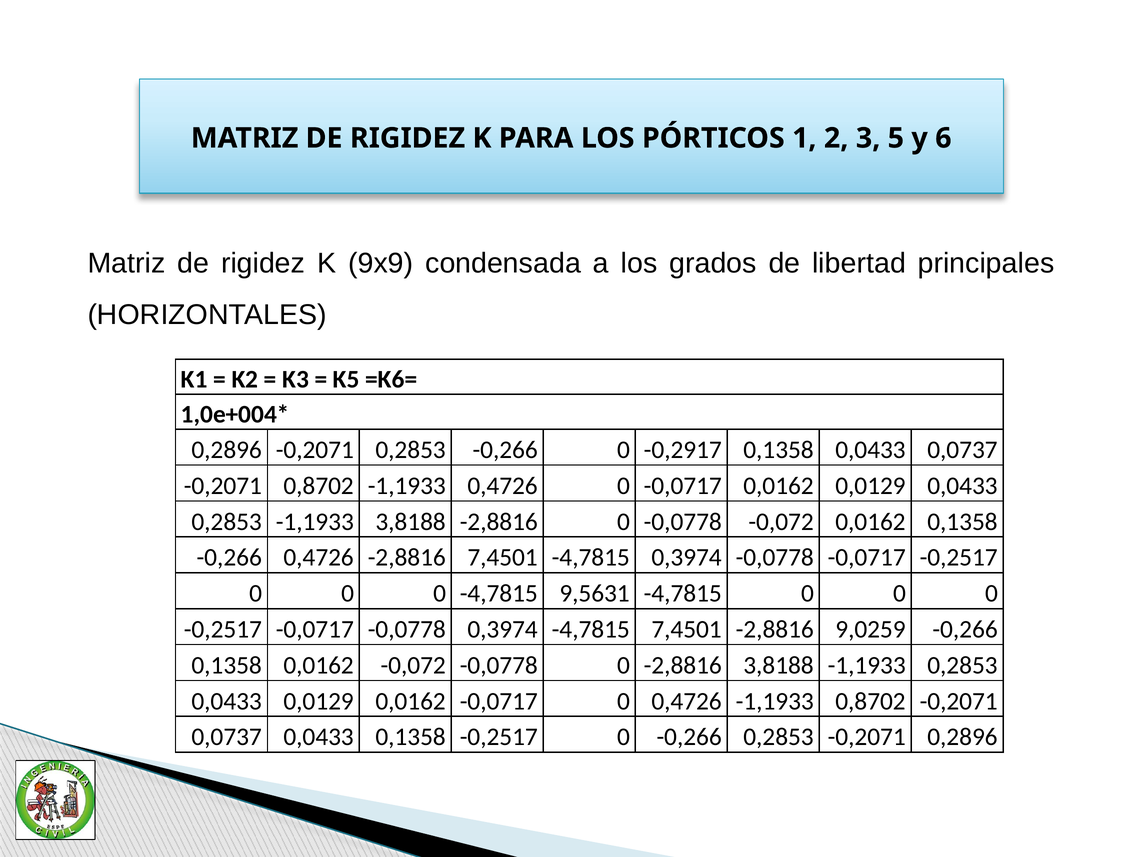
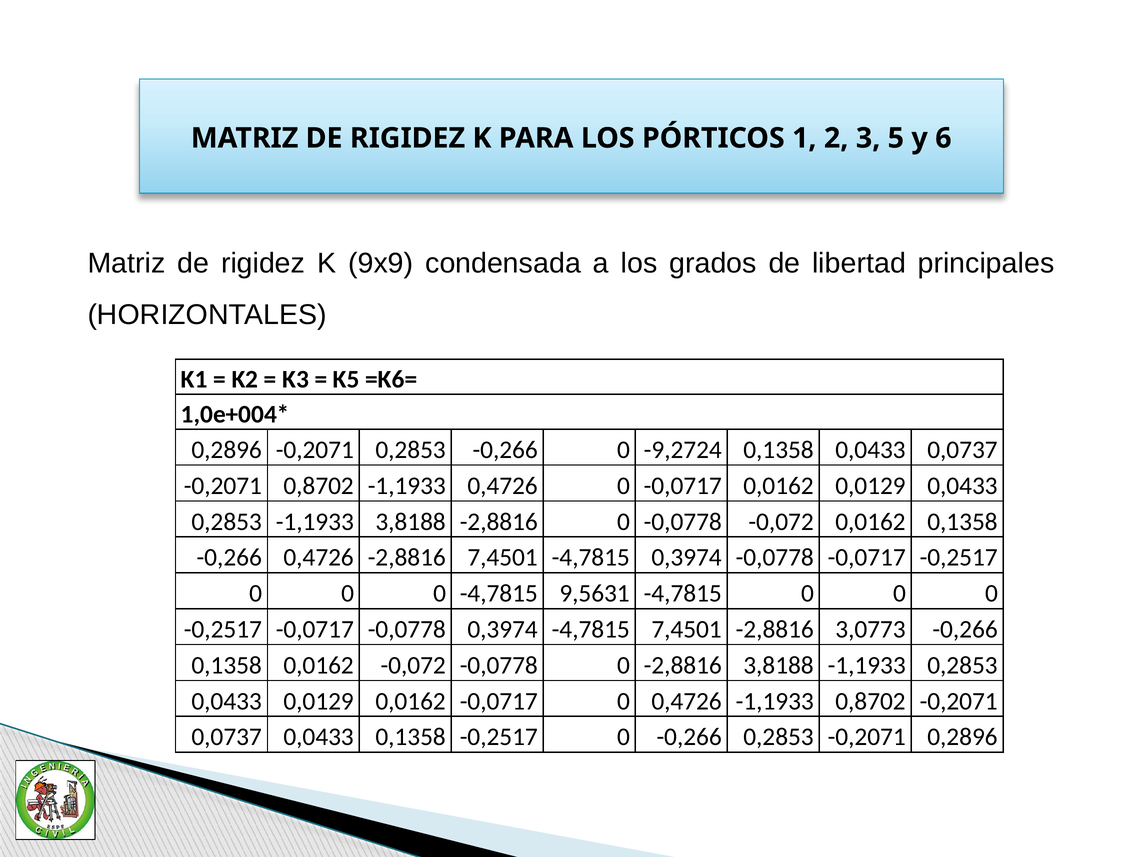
-0,2917: -0,2917 -> -9,2724 (683, 450)
9,0259: 9,0259 -> 3,0773 (870, 630)
